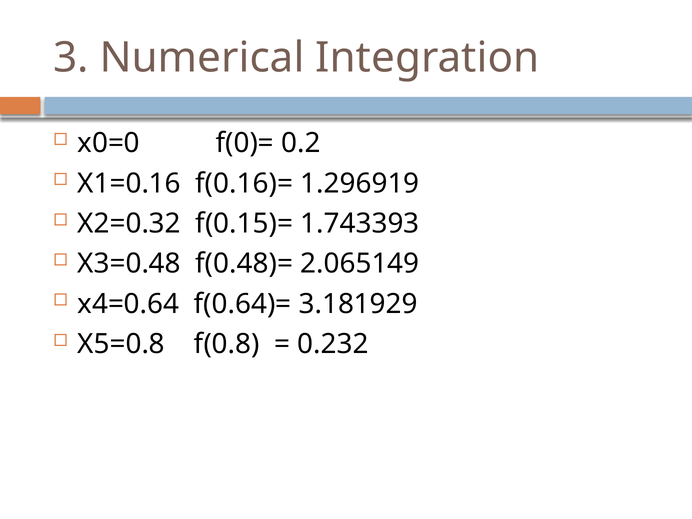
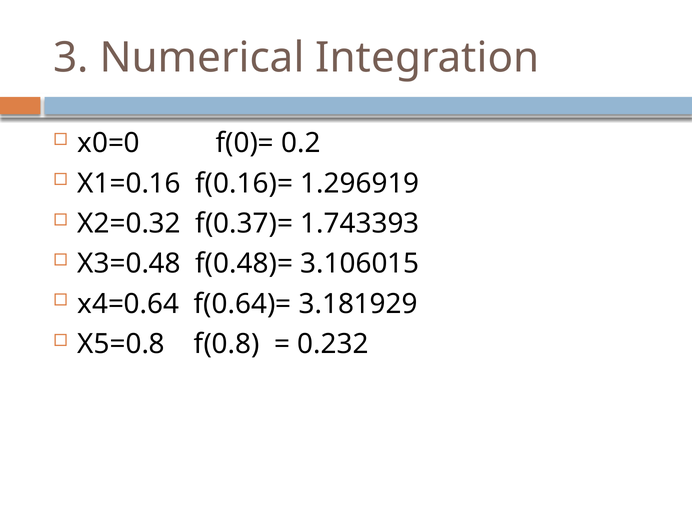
f(0.15)=: f(0.15)= -> f(0.37)= (244, 224)
2.065149: 2.065149 -> 3.106015 (360, 264)
